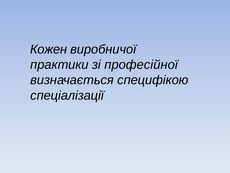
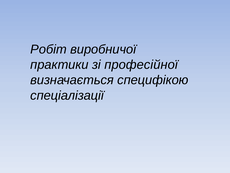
Кожен: Кожен -> Робіт (49, 49)
